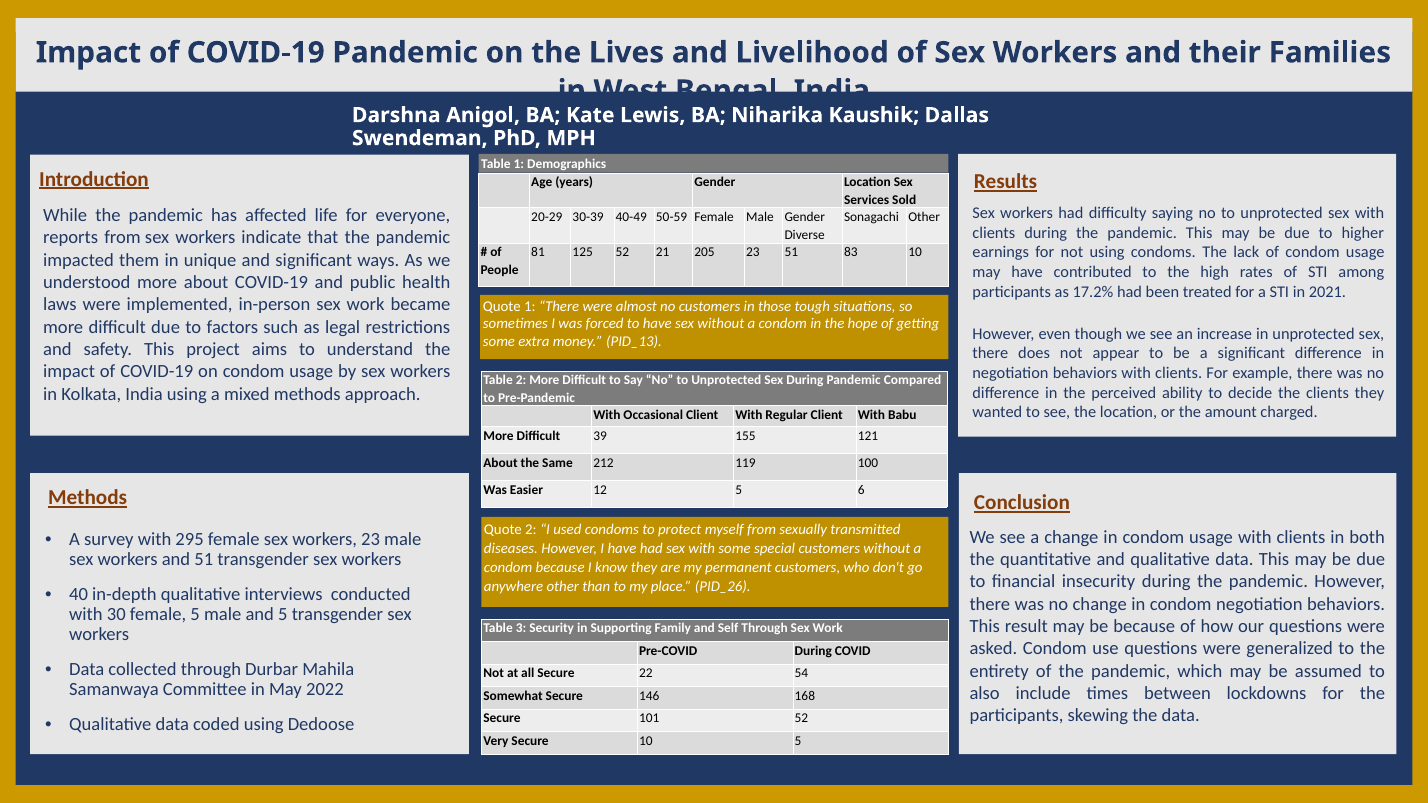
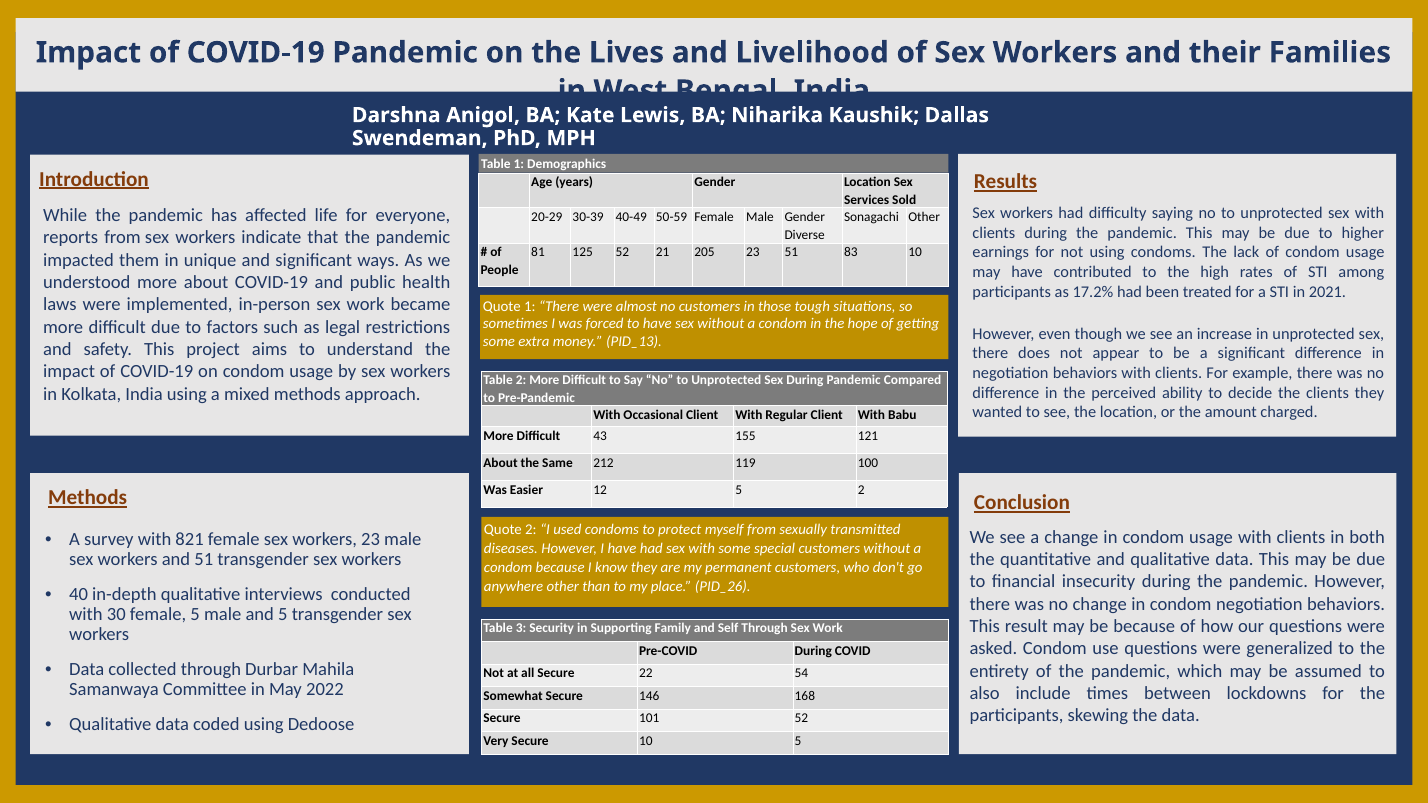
39: 39 -> 43 (600, 436)
5 6: 6 -> 2 (861, 490)
295: 295 -> 821 (190, 540)
